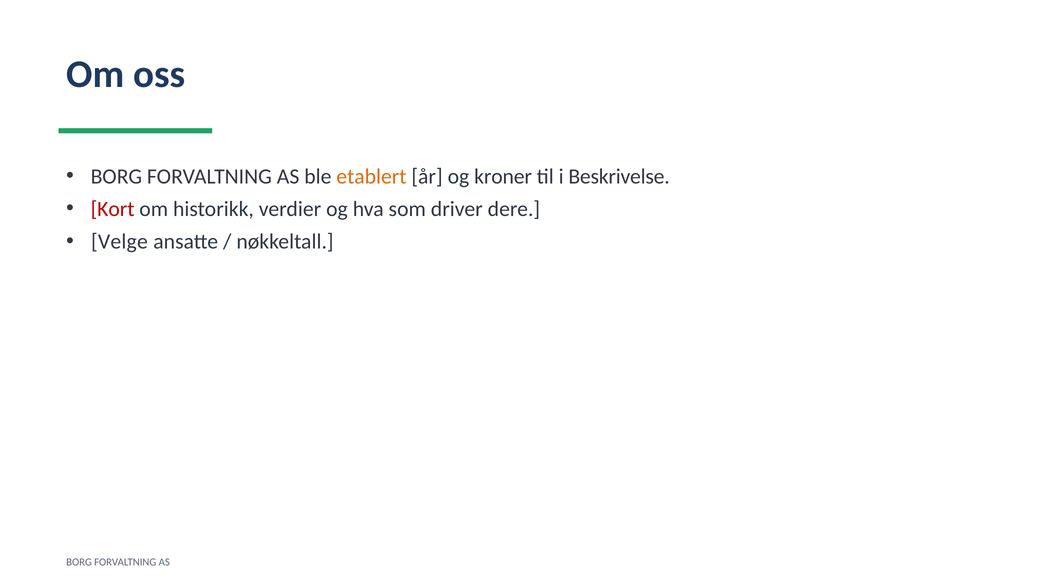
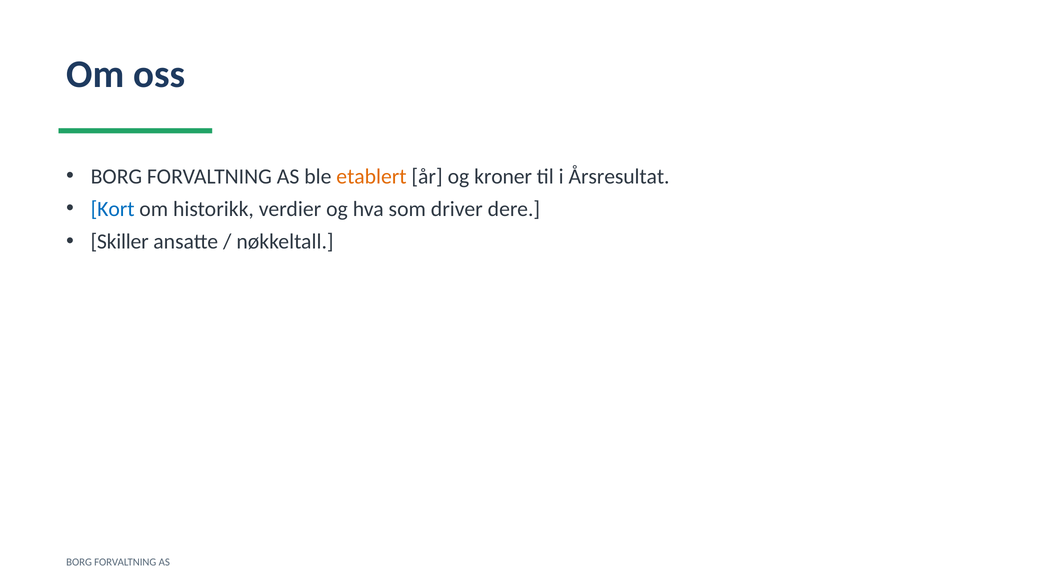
Beskrivelse: Beskrivelse -> Årsresultat (619, 176)
Kort colour: red -> blue (113, 209)
Velge: Velge -> Skiller (120, 241)
